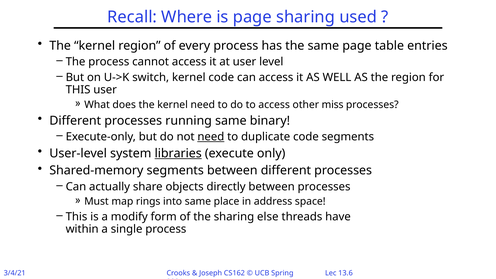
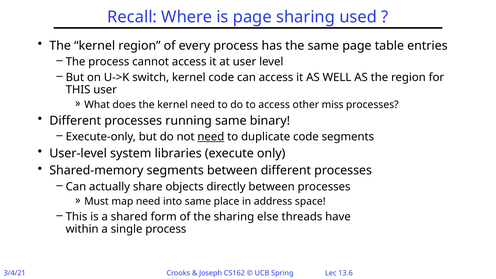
libraries underline: present -> none (178, 153)
map rings: rings -> need (148, 202)
modify: modify -> shared (129, 217)
